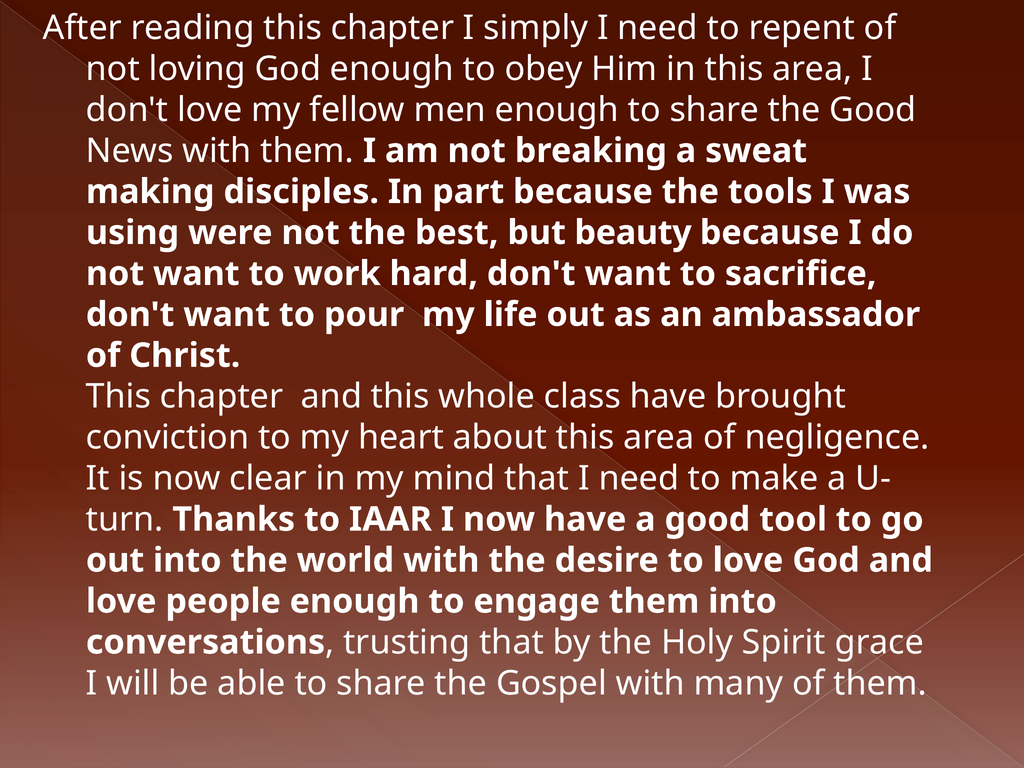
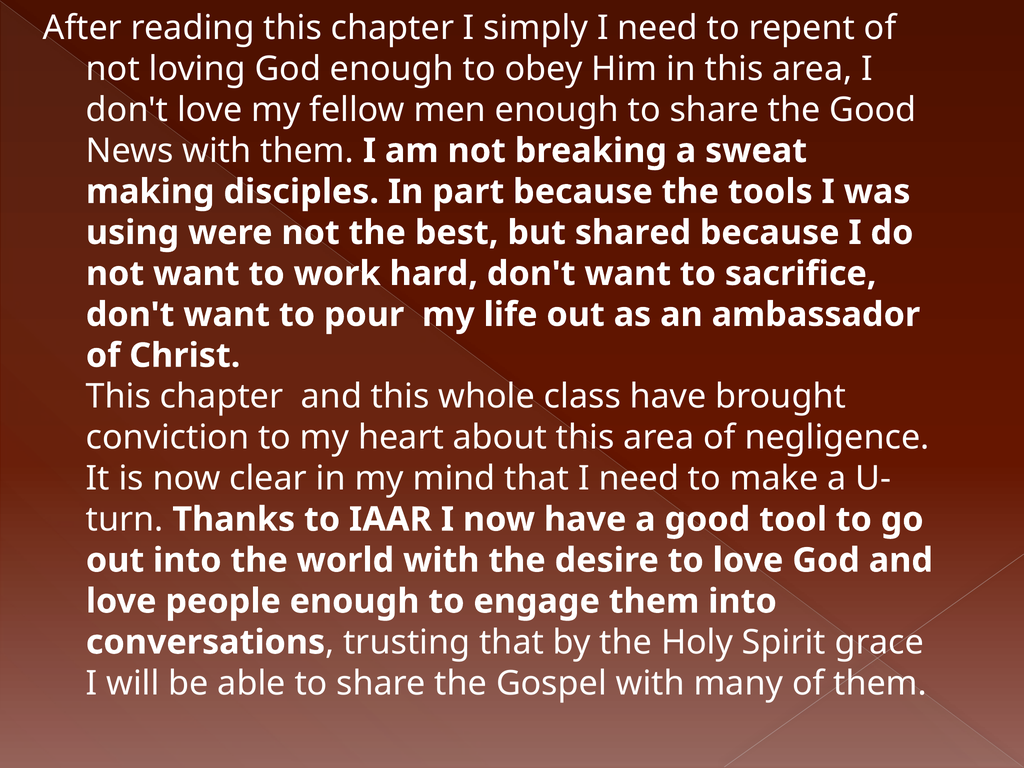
beauty: beauty -> shared (633, 233)
